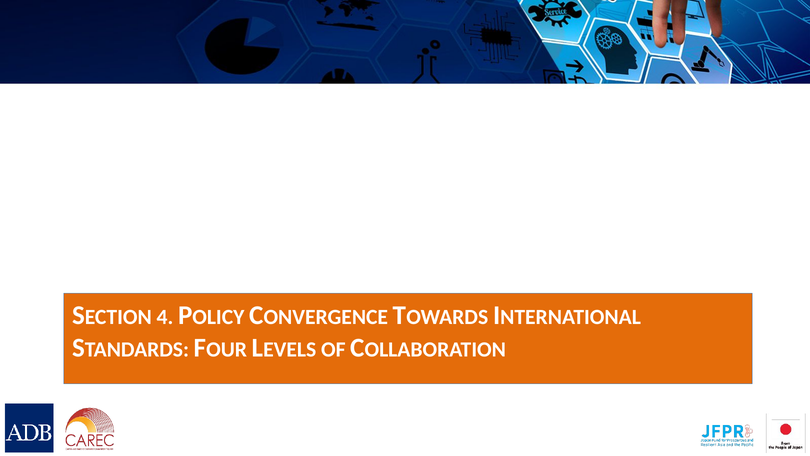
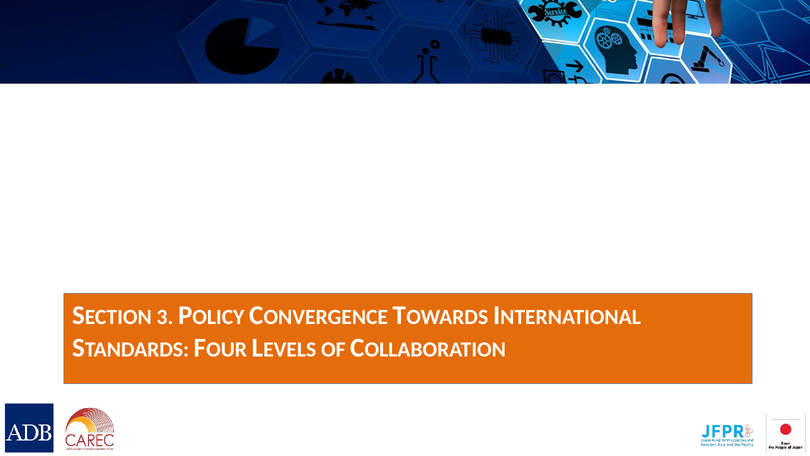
4: 4 -> 3 (165, 317)
